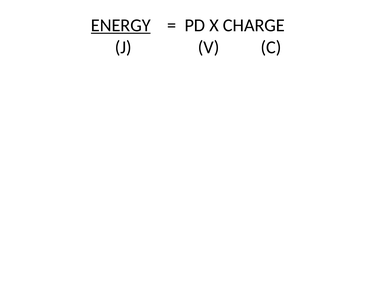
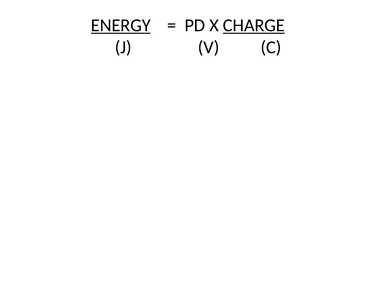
CHARGE underline: none -> present (254, 25)
